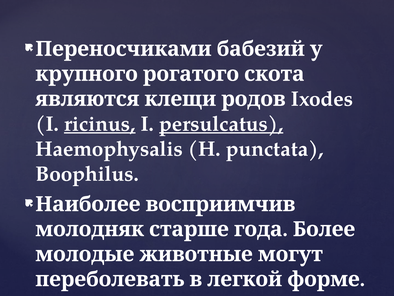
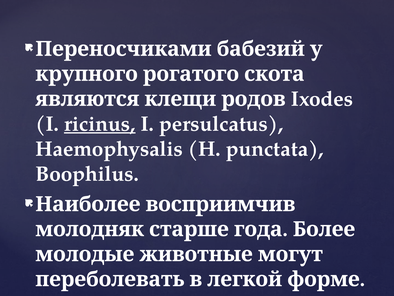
persulcatus underline: present -> none (221, 124)
